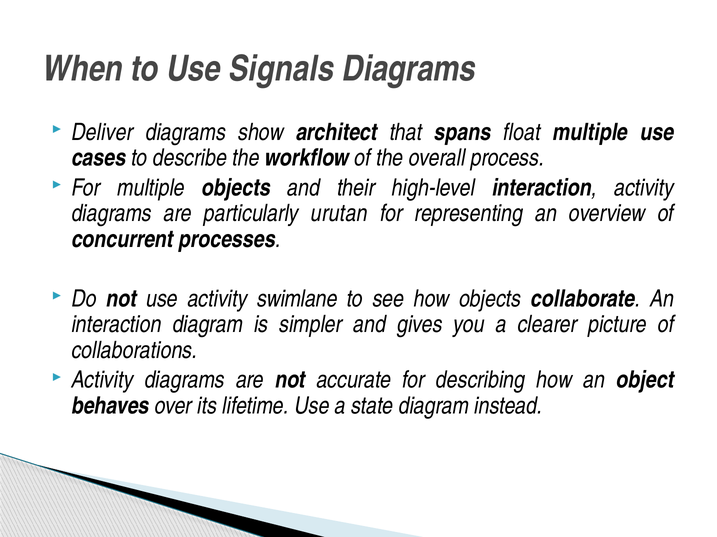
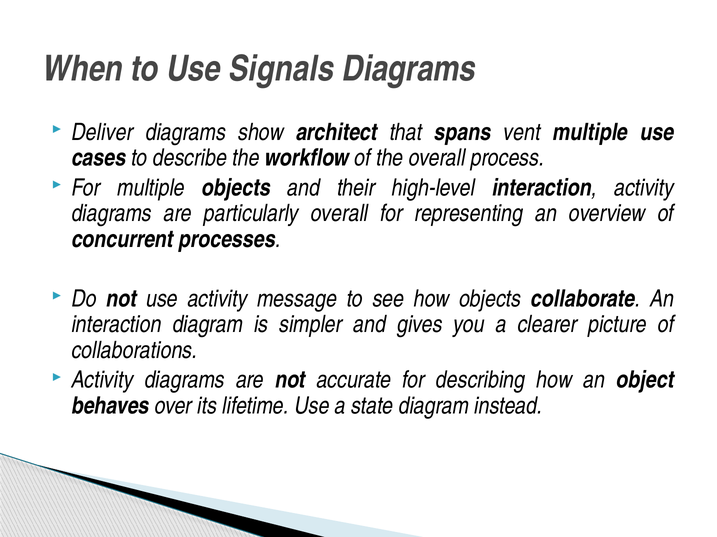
float: float -> vent (522, 132)
particularly urutan: urutan -> overall (339, 214)
swimlane: swimlane -> message (297, 299)
